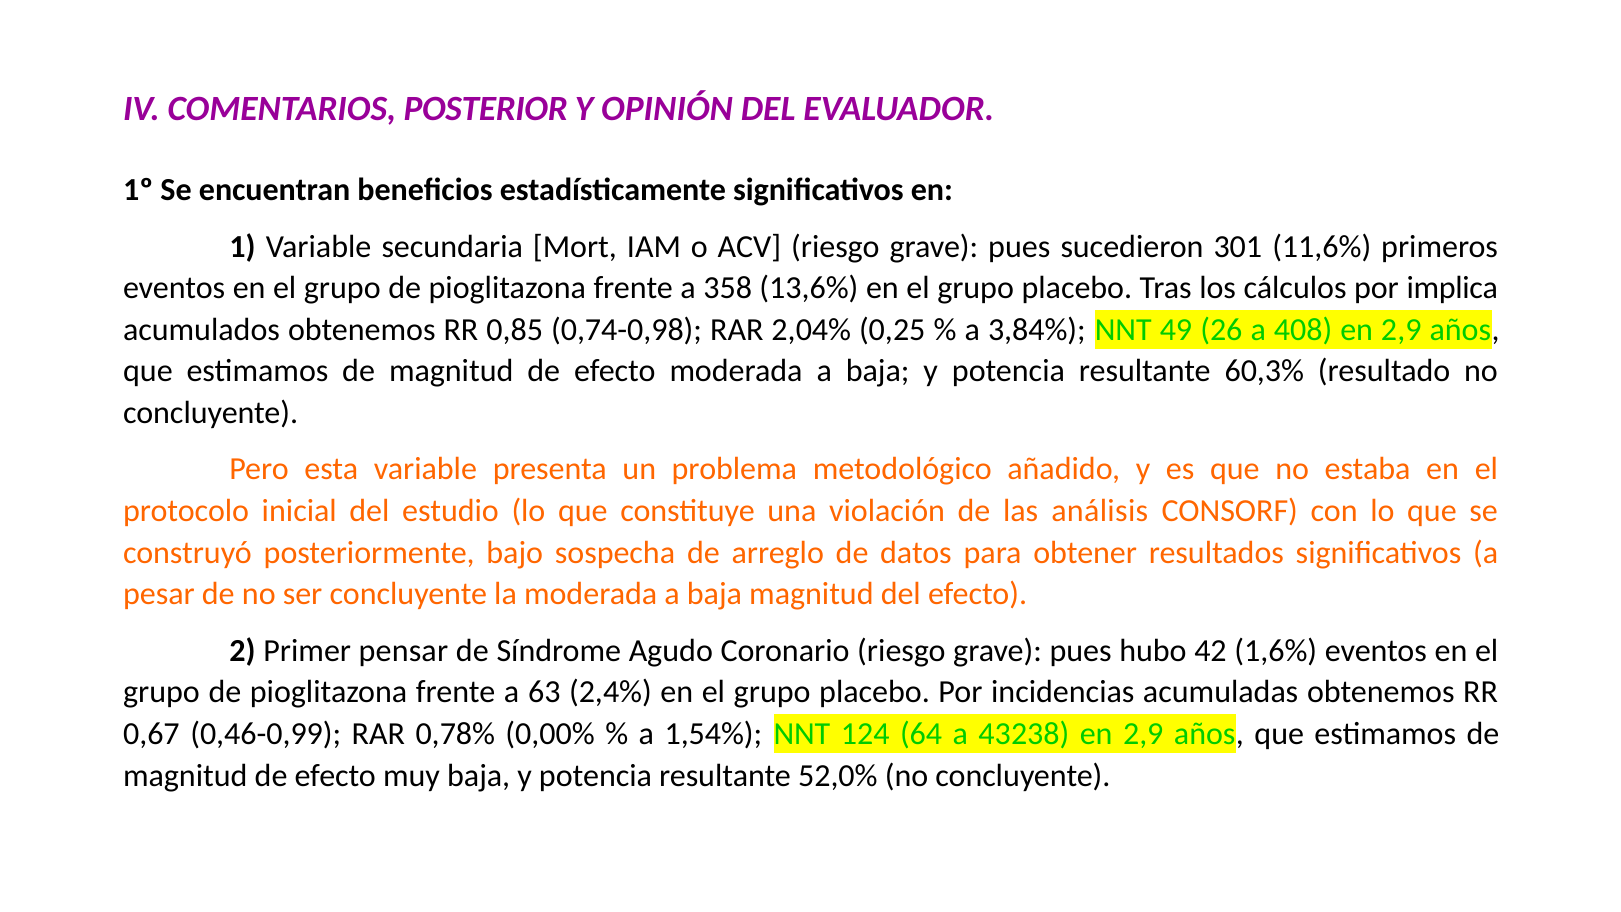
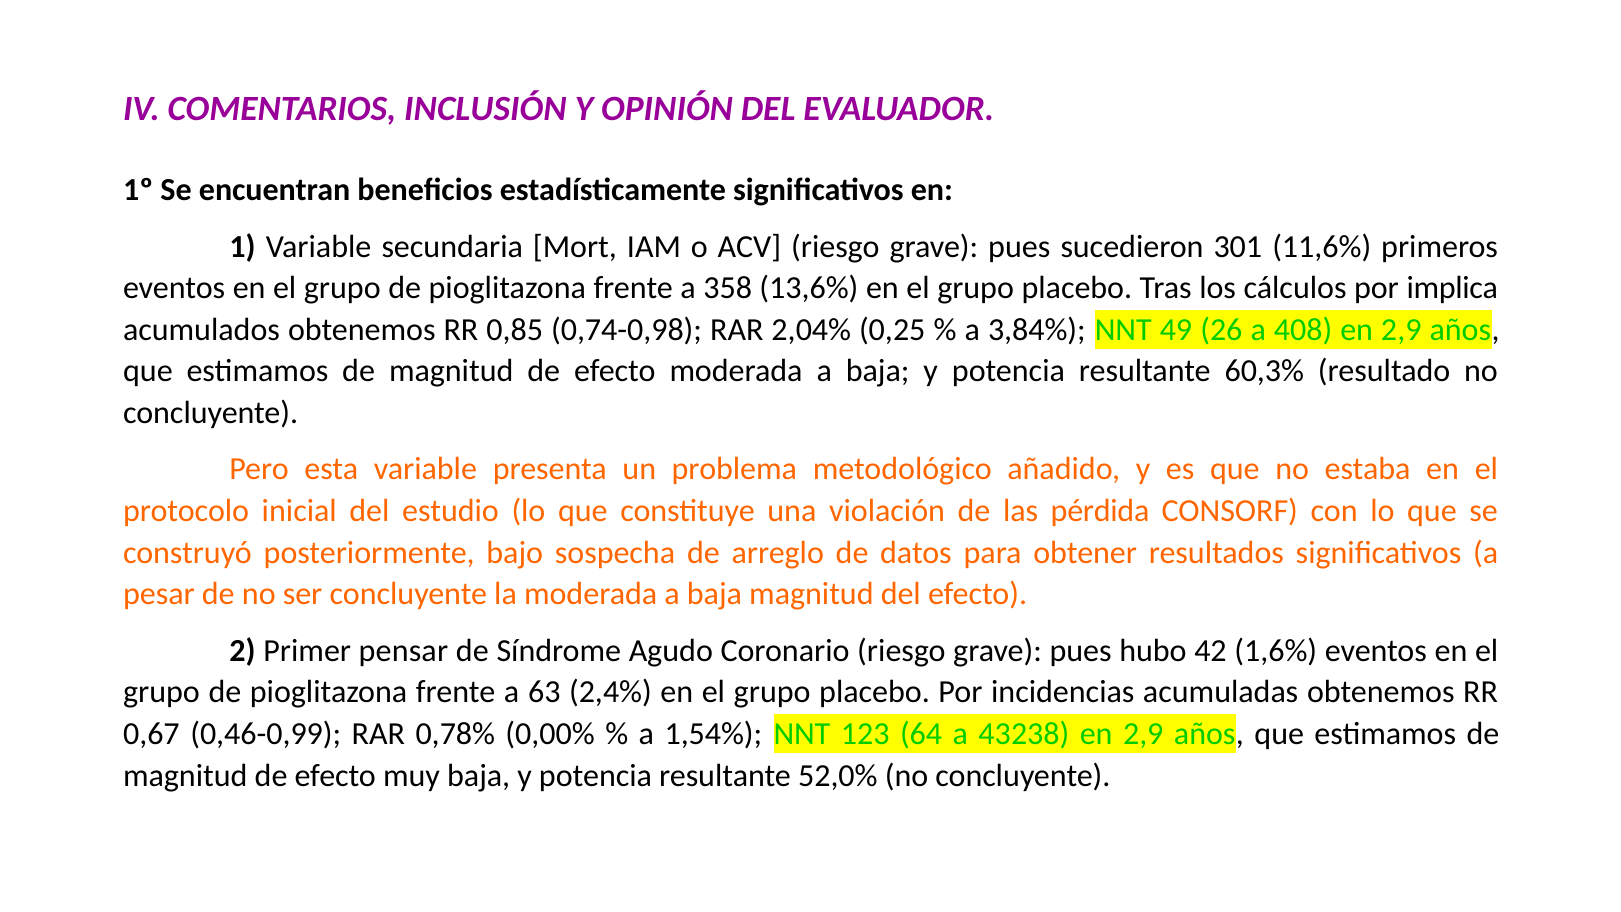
POSTERIOR: POSTERIOR -> INCLUSIÓN (485, 109)
análisis: análisis -> pérdida (1100, 511)
124: 124 -> 123 (865, 734)
